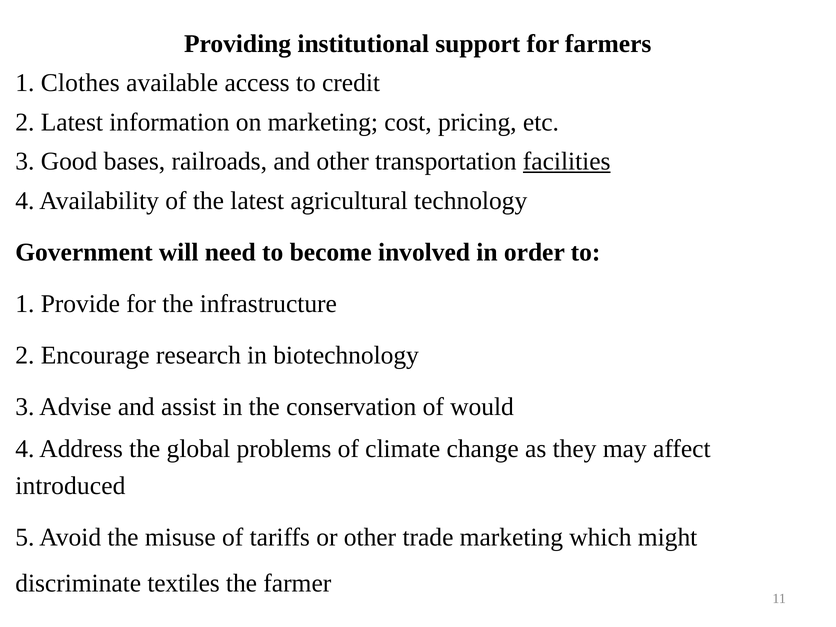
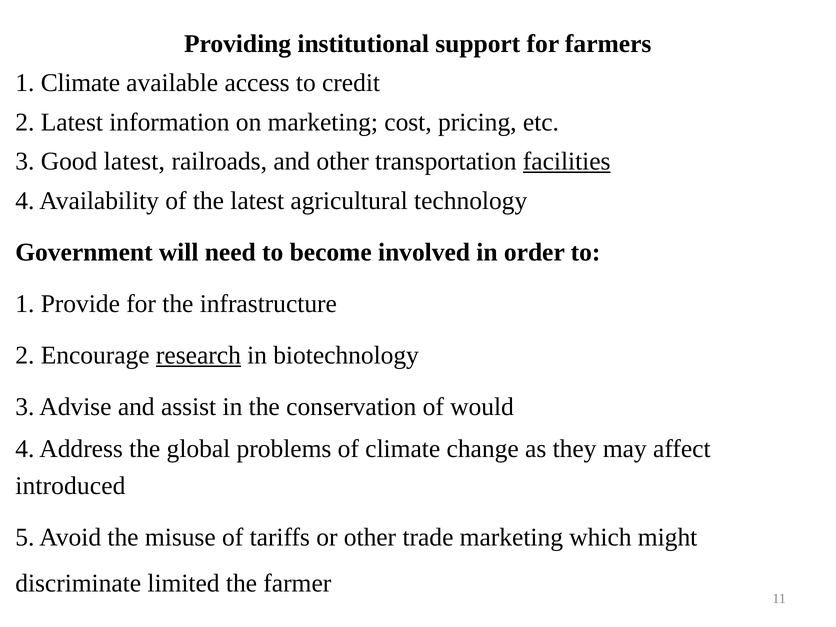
1 Clothes: Clothes -> Climate (80, 83)
Good bases: bases -> latest (134, 161)
research underline: none -> present (198, 355)
textiles: textiles -> limited (184, 583)
